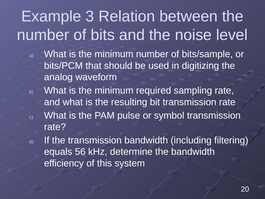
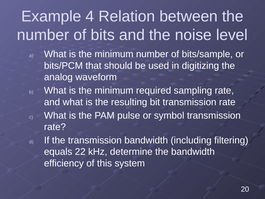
3: 3 -> 4 (90, 16)
56: 56 -> 22 (80, 152)
